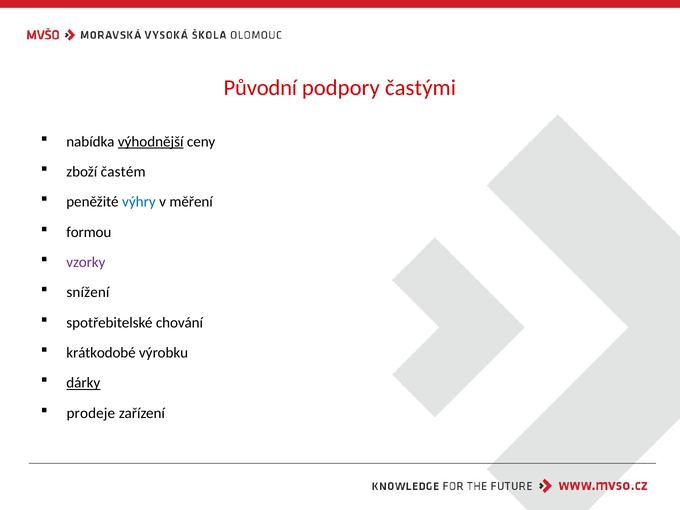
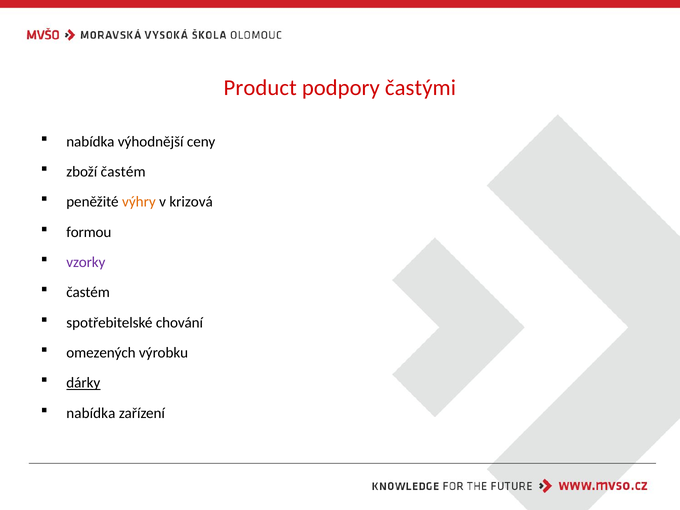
Původní: Původní -> Product (260, 88)
výhodnější underline: present -> none (151, 142)
výhry colour: blue -> orange (139, 202)
měření: měření -> krizová (191, 202)
snížení: snížení -> častém (88, 292)
krátkodobé: krátkodobé -> omezených (101, 353)
prodeje: prodeje -> nabídka (91, 413)
